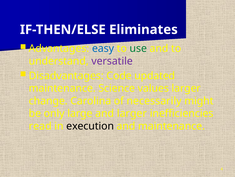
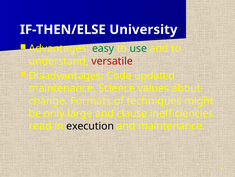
Eliminates: Eliminates -> University (143, 30)
easy colour: blue -> green (103, 48)
versatile colour: purple -> red (112, 61)
values larger: larger -> about (186, 88)
Carolina: Carolina -> Formats (91, 100)
necessarily: necessarily -> techniques (154, 100)
and larger: larger -> clause (132, 113)
